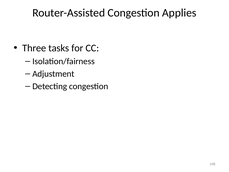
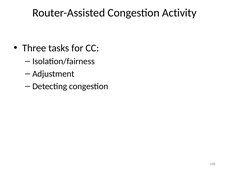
Applies: Applies -> Activity (179, 13)
